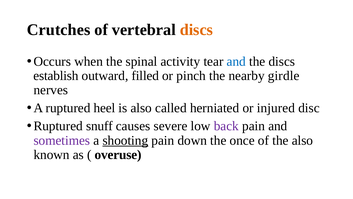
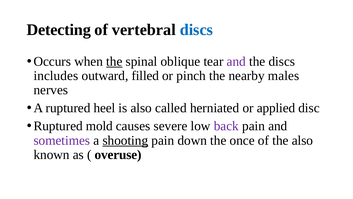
Crutches: Crutches -> Detecting (59, 30)
discs colour: orange -> blue (196, 30)
the underline: none -> present (114, 61)
activity: activity -> oblique (180, 61)
and colour: blue -> purple (236, 61)
establish: establish -> includes (56, 76)
girdle: girdle -> males (284, 76)
injured: injured -> applied (276, 108)
snuff: snuff -> mold (99, 126)
